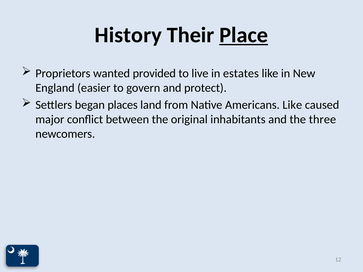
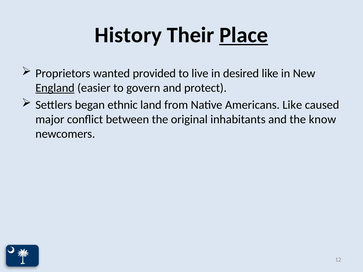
estates: estates -> desired (241, 73)
England underline: none -> present (55, 88)
places: places -> ethnic (123, 105)
three: three -> know (322, 119)
